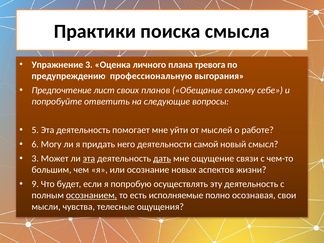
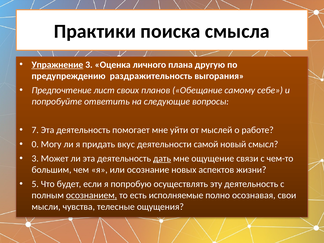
Упражнение underline: none -> present (57, 65)
тревога: тревога -> другую (210, 65)
профессиональную: профессиональную -> раздражительность (151, 76)
5: 5 -> 7 (35, 130)
6: 6 -> 0 (35, 144)
него: него -> вкус (126, 144)
эта underline: present -> none (89, 158)
9: 9 -> 5 (35, 184)
